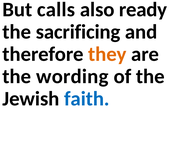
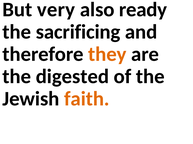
calls: calls -> very (56, 10)
wording: wording -> digested (72, 77)
faith colour: blue -> orange (87, 99)
